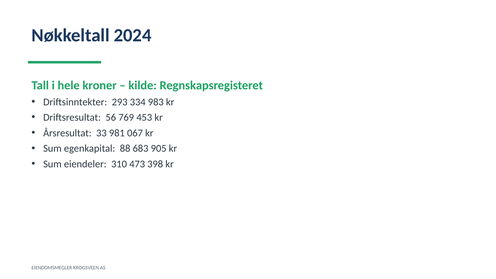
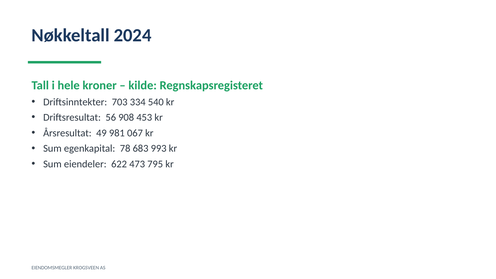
293: 293 -> 703 (120, 102)
983: 983 -> 540 (156, 102)
769: 769 -> 908 (126, 118)
33: 33 -> 49 (101, 133)
88: 88 -> 78 (125, 149)
905: 905 -> 993 (159, 149)
310: 310 -> 622 (119, 164)
398: 398 -> 795 (155, 164)
